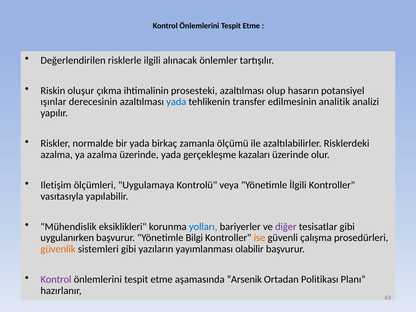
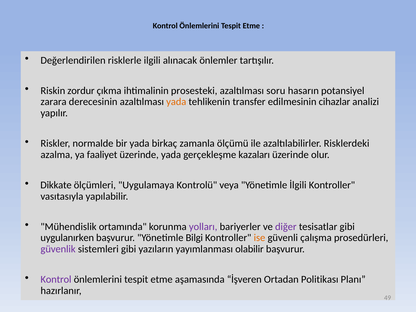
oluşur: oluşur -> zordur (81, 91)
olup: olup -> soru (276, 91)
ışınlar: ışınlar -> zarara (54, 102)
yada colour: blue -> orange (176, 102)
analitik: analitik -> cihazlar (334, 102)
ya azalma: azalma -> faaliyet (102, 155)
Iletişim: Iletişim -> Dikkate (56, 185)
eksiklikleri: eksiklikleri -> ortamında (123, 227)
yolları colour: blue -> purple (203, 227)
güvenlik colour: orange -> purple (58, 249)
Arsenik: Arsenik -> İşveren (244, 279)
